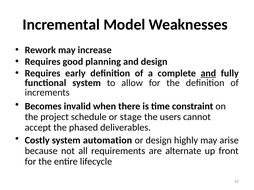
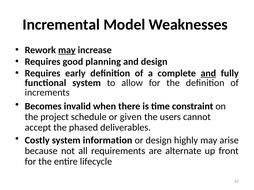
may underline: none -> present (67, 50)
stage: stage -> given (131, 117)
automation: automation -> information (108, 141)
